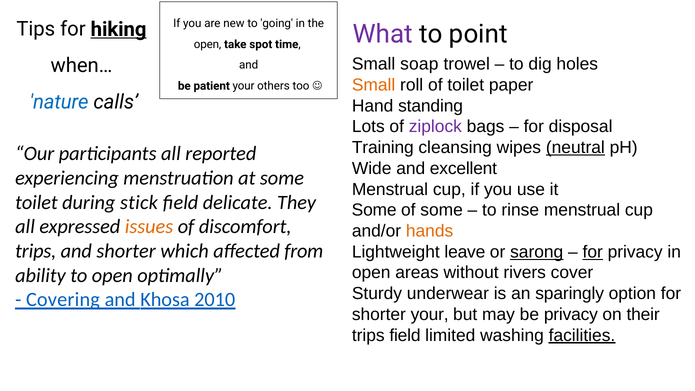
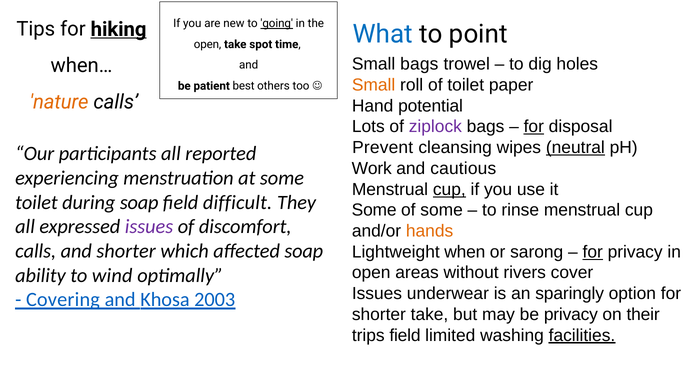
going underline: none -> present (277, 23)
What colour: purple -> blue (383, 34)
Small soap: soap -> bags (419, 64)
patient your: your -> best (244, 86)
nature colour: blue -> orange (59, 102)
standing: standing -> potential (431, 106)
for underline: none -> present (534, 127)
Training: Training -> Prevent (383, 148)
Wide: Wide -> Work (372, 168)
excellent: excellent -> cautious (463, 168)
cup underline: none -> present (449, 189)
during stick: stick -> soap (139, 202)
delicate: delicate -> difficult (238, 202)
issues colour: orange -> purple (149, 227)
trips: trips -> calls (36, 251)
affected from: from -> soap (304, 251)
leave: leave -> when (465, 252)
sarong underline: present -> none (537, 252)
to open: open -> wind (112, 275)
Sturdy: Sturdy -> Issues (377, 294)
2010: 2010 -> 2003 (215, 300)
shorter your: your -> take (430, 314)
